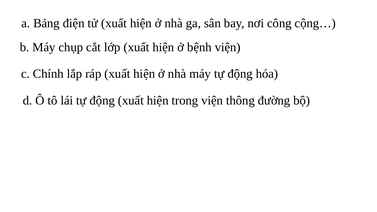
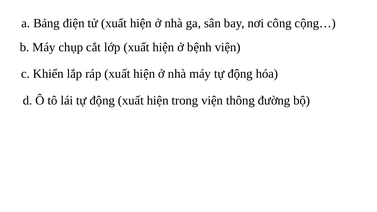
Chính: Chính -> Khiển (48, 74)
